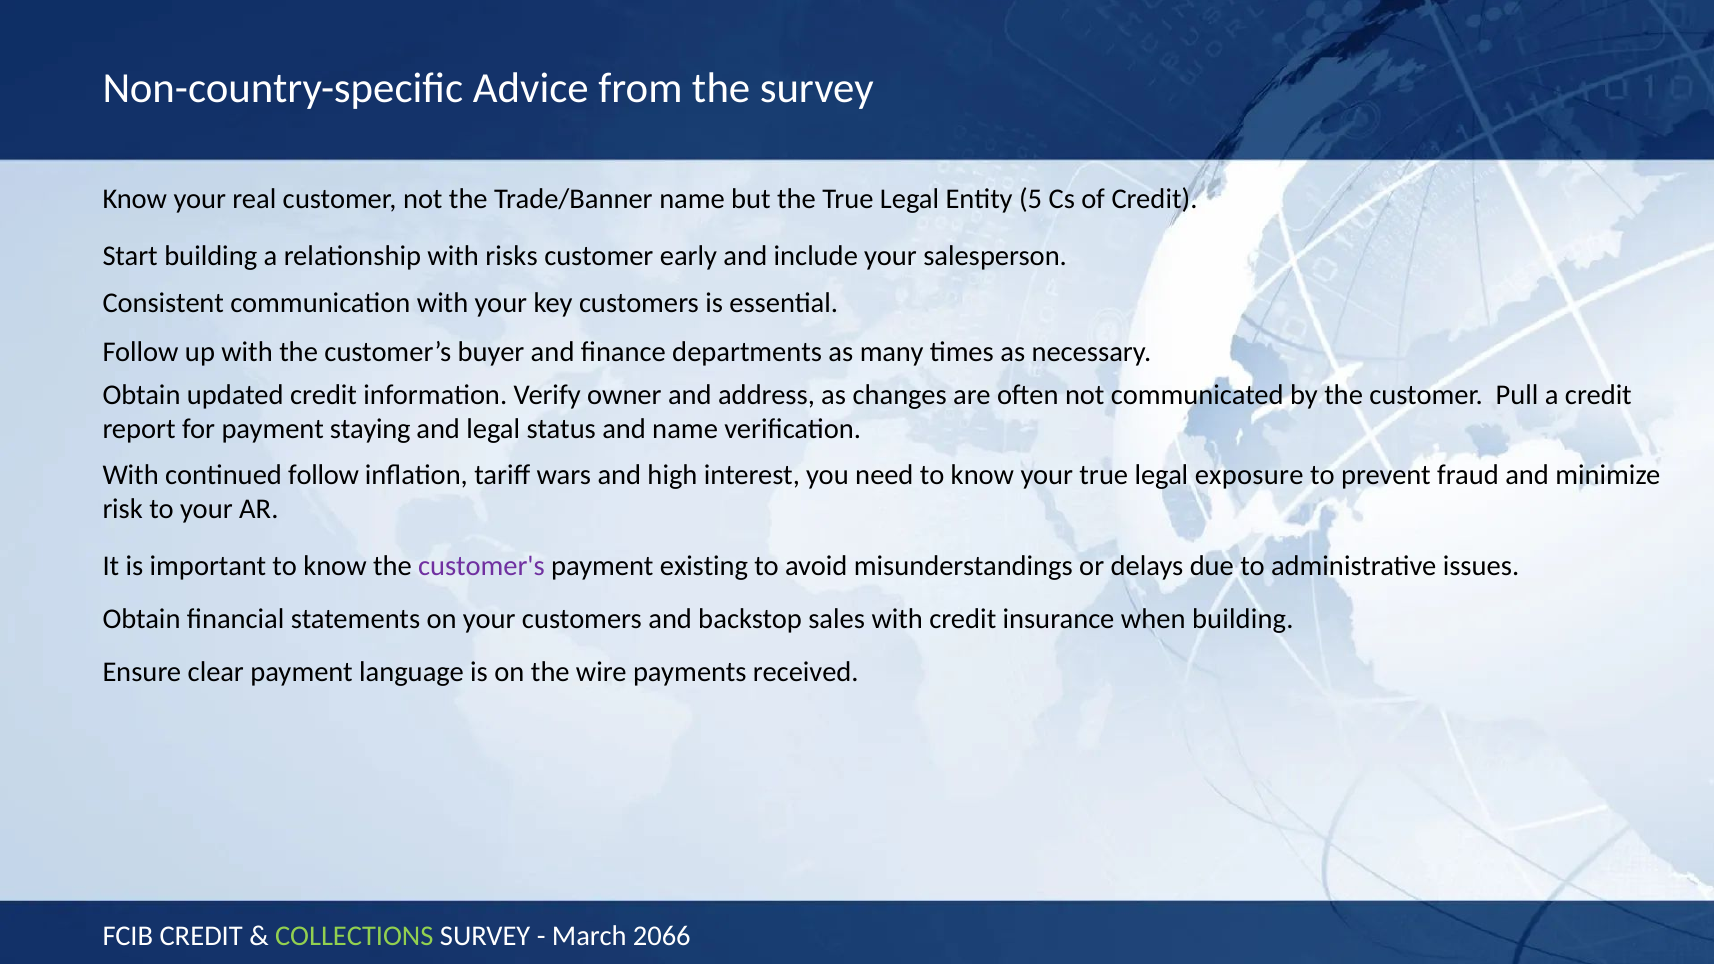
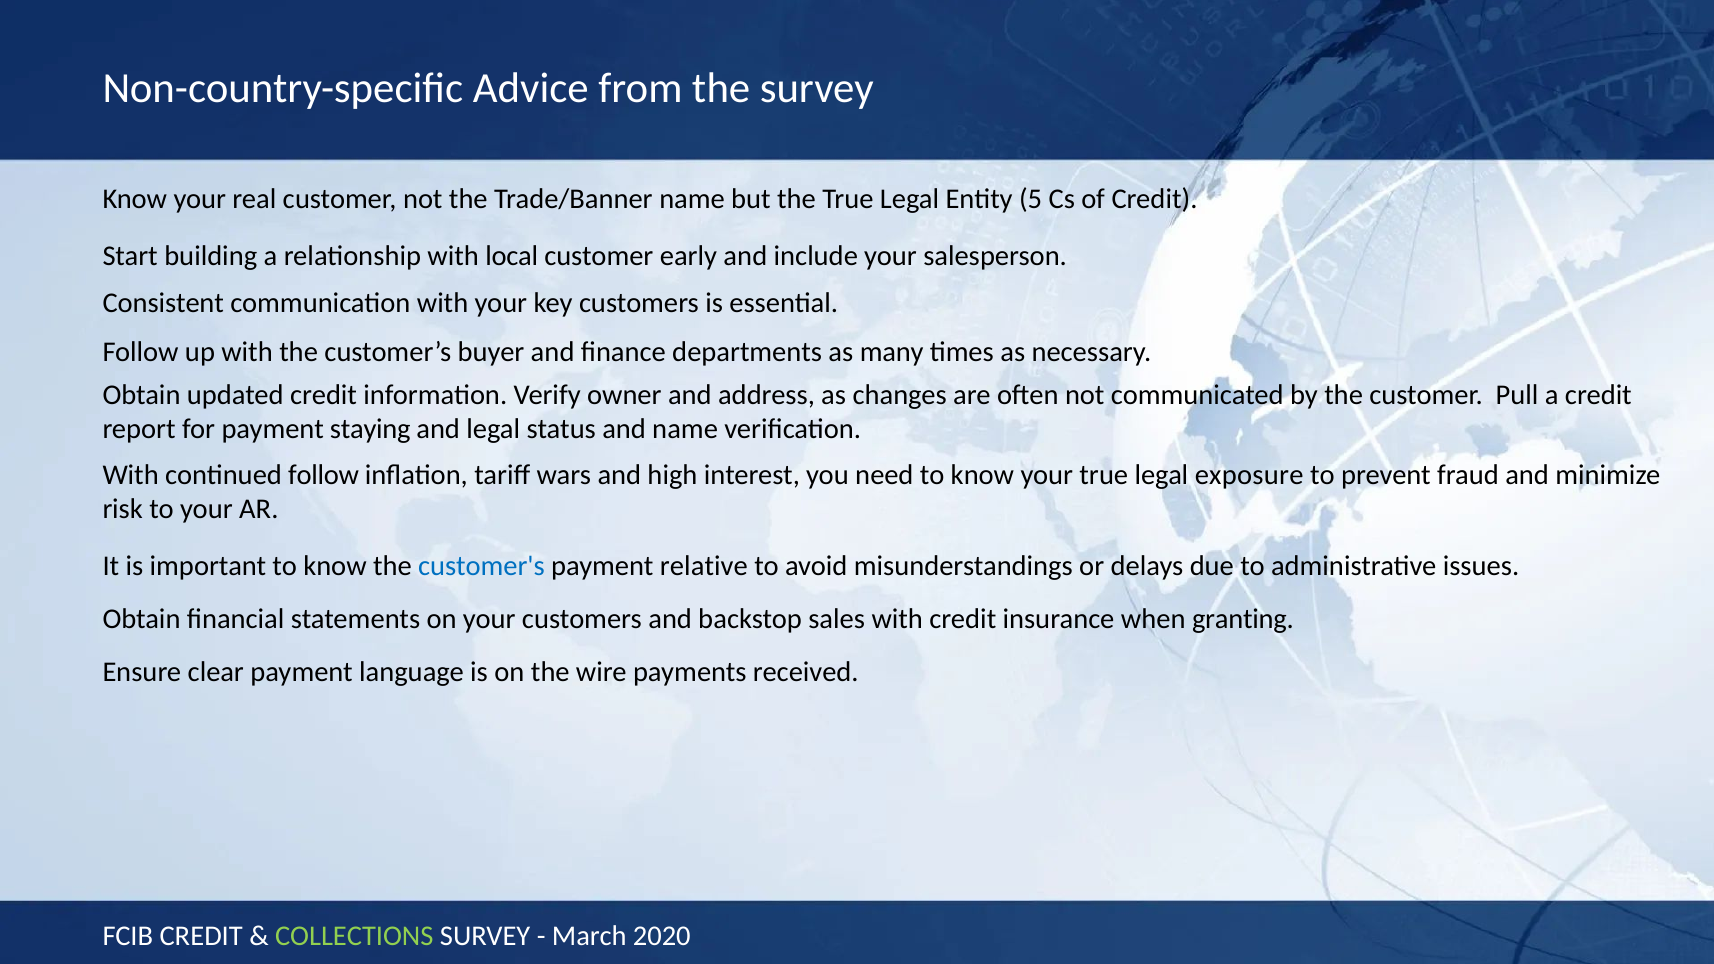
risks: risks -> local (512, 256)
customer's colour: purple -> blue (482, 567)
existing: existing -> relative (704, 567)
when building: building -> granting (1243, 619)
2066: 2066 -> 2020 (662, 936)
